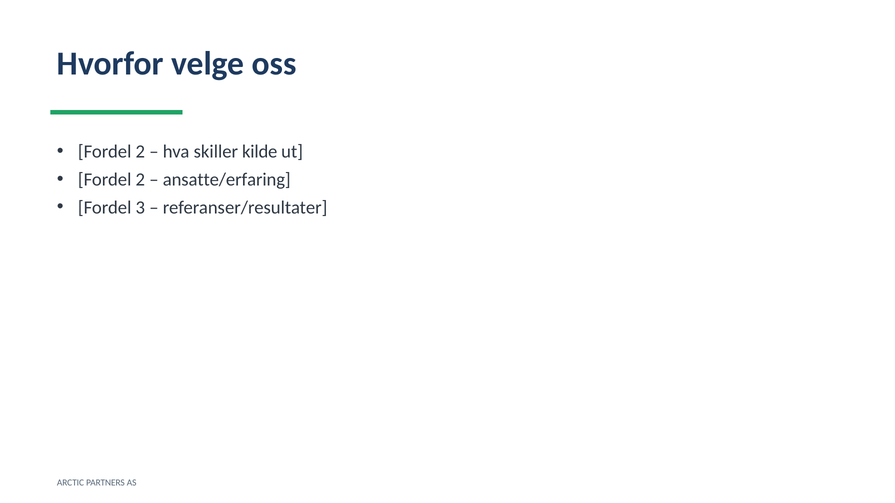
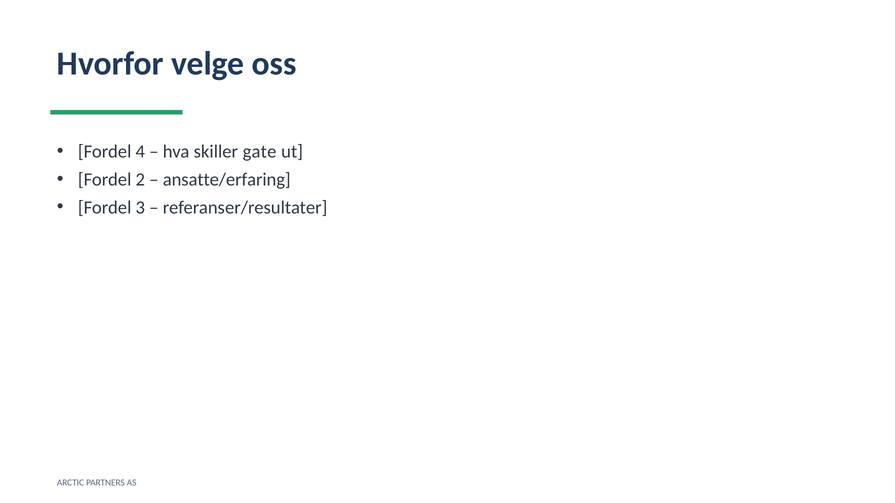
2: 2 -> 4 (140, 152)
kilde: kilde -> gate (260, 152)
